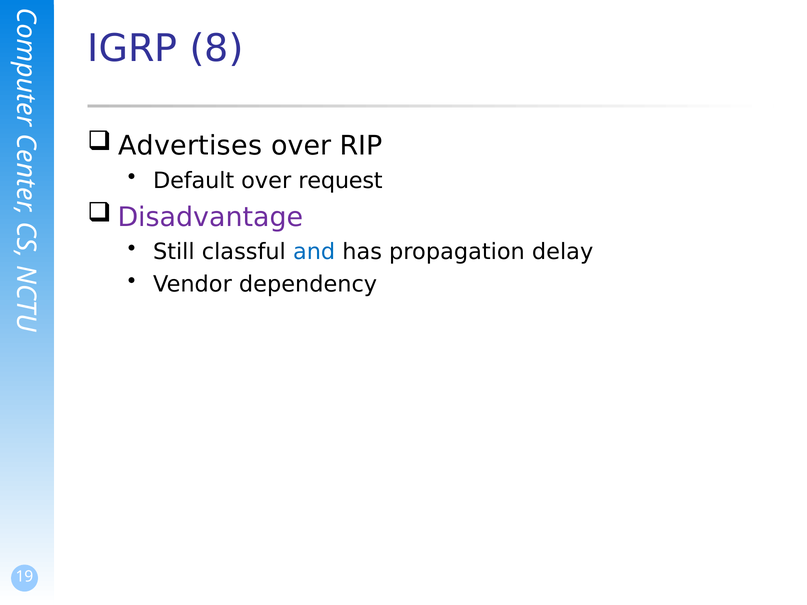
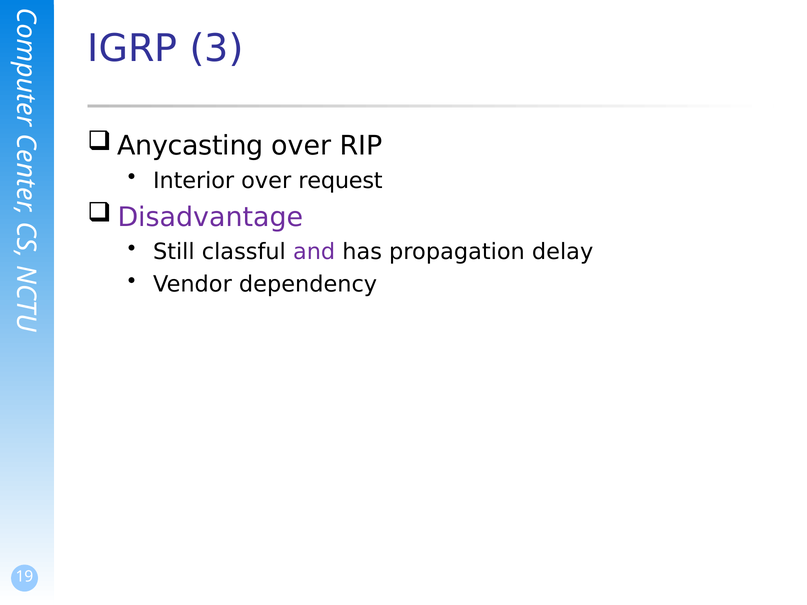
8: 8 -> 3 (216, 48)
Advertises: Advertises -> Anycasting (190, 146)
Default: Default -> Interior (194, 181)
and colour: blue -> purple (314, 252)
